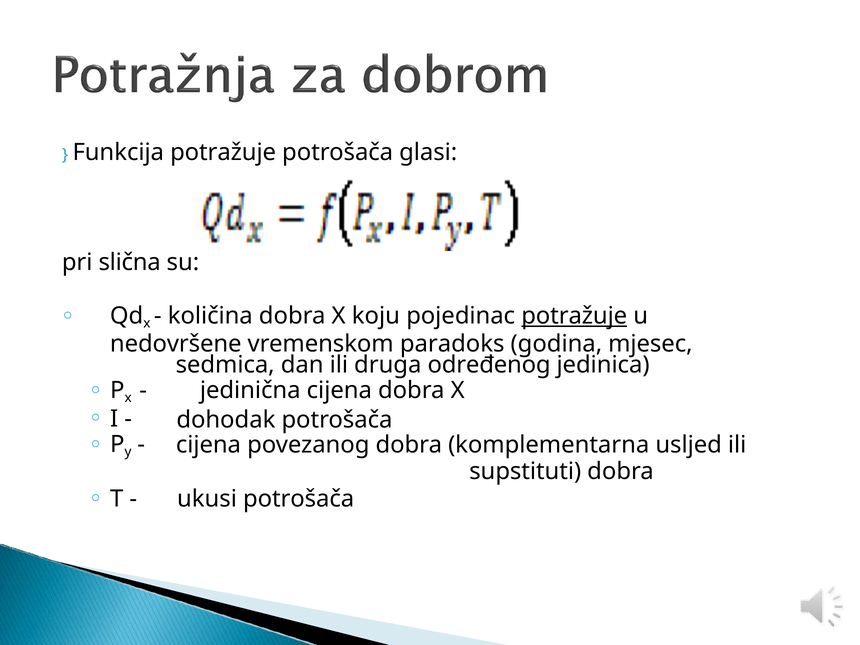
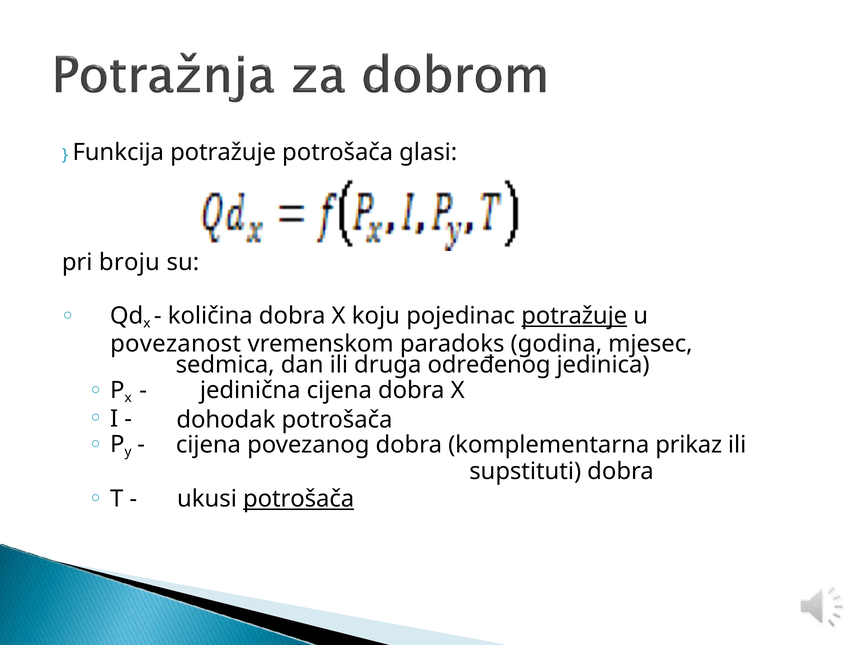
slična: slična -> broju (129, 262)
nedovršene: nedovršene -> povezanost (176, 344)
usljed: usljed -> prikaz (689, 445)
potrošača underline: none -> present (299, 499)
